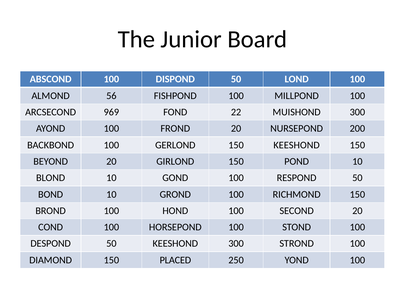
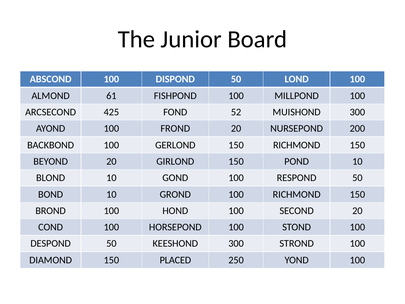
56: 56 -> 61 (111, 96)
969: 969 -> 425 (111, 112)
22: 22 -> 52 (236, 112)
150 KEESHOND: KEESHOND -> RICHMOND (297, 145)
